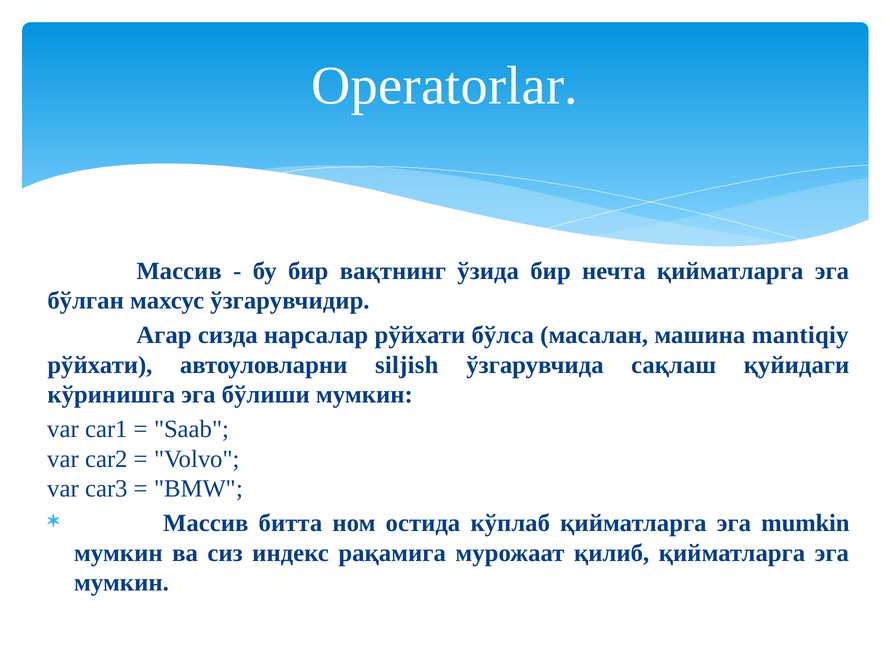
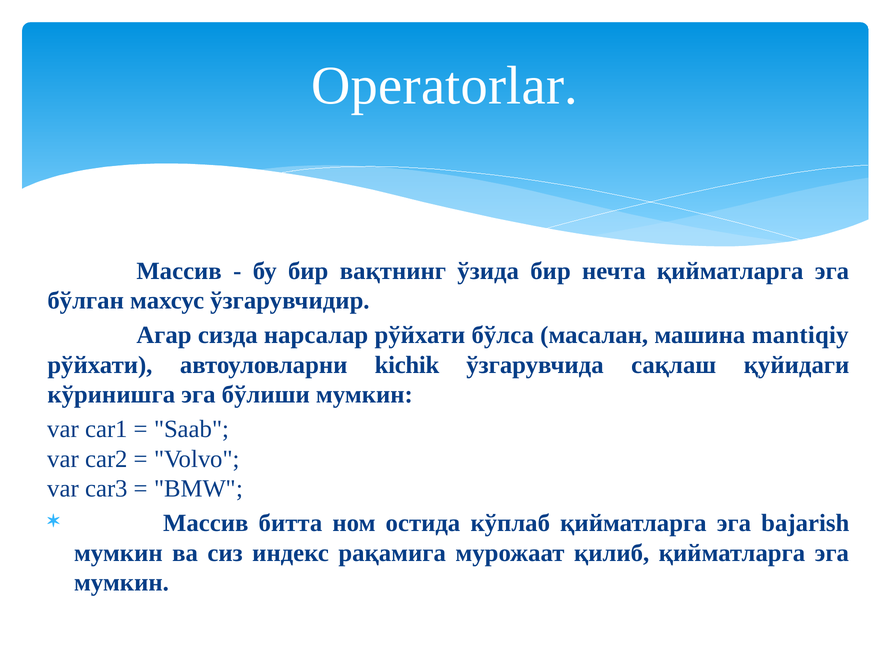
siljish: siljish -> kichik (407, 365)
mumkin: mumkin -> bajarish (805, 523)
